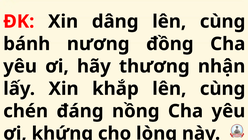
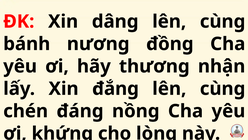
khắp: khắp -> đắng (115, 88)
